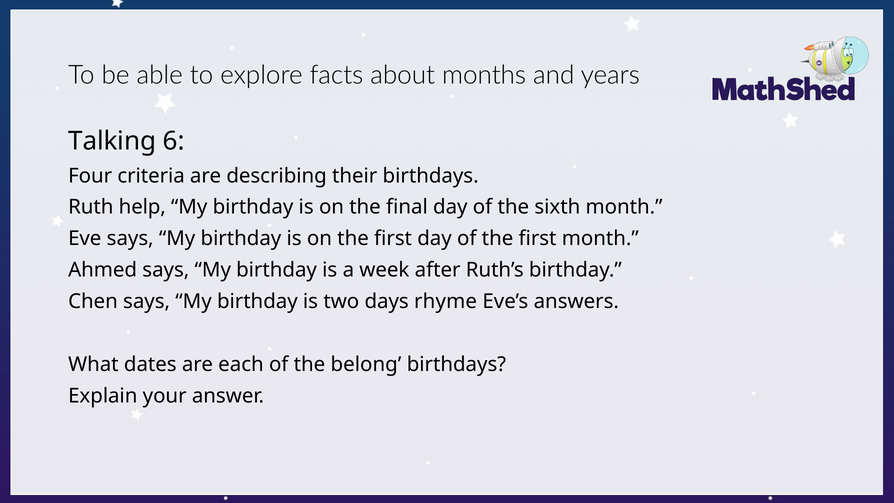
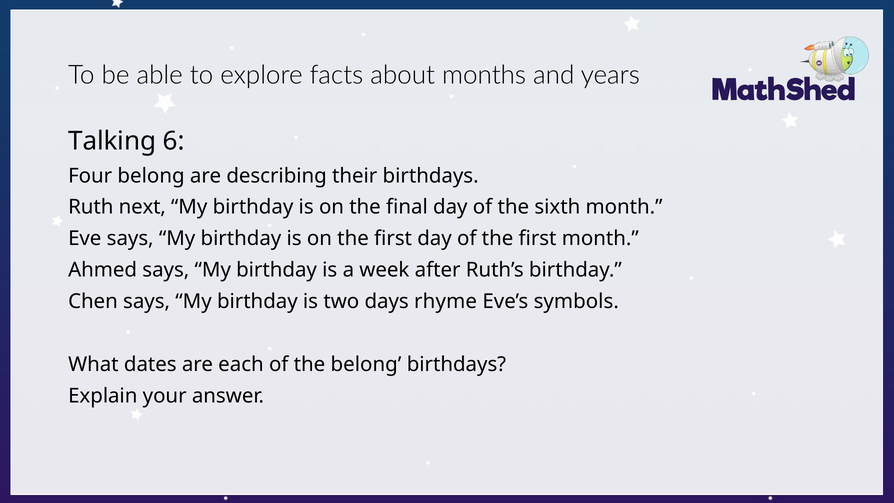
Four criteria: criteria -> belong (151, 176)
help: help -> next (142, 207)
answers: answers -> symbols (576, 301)
